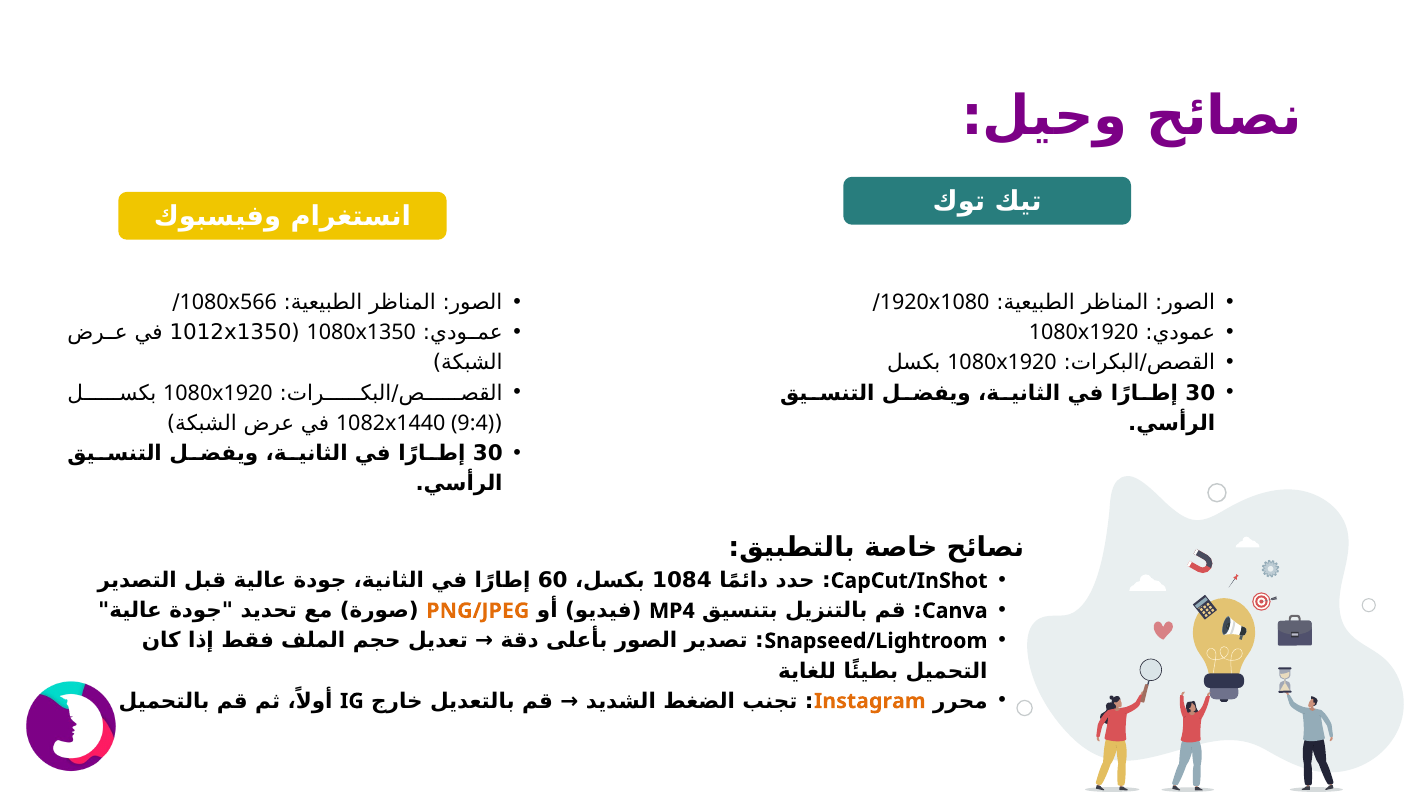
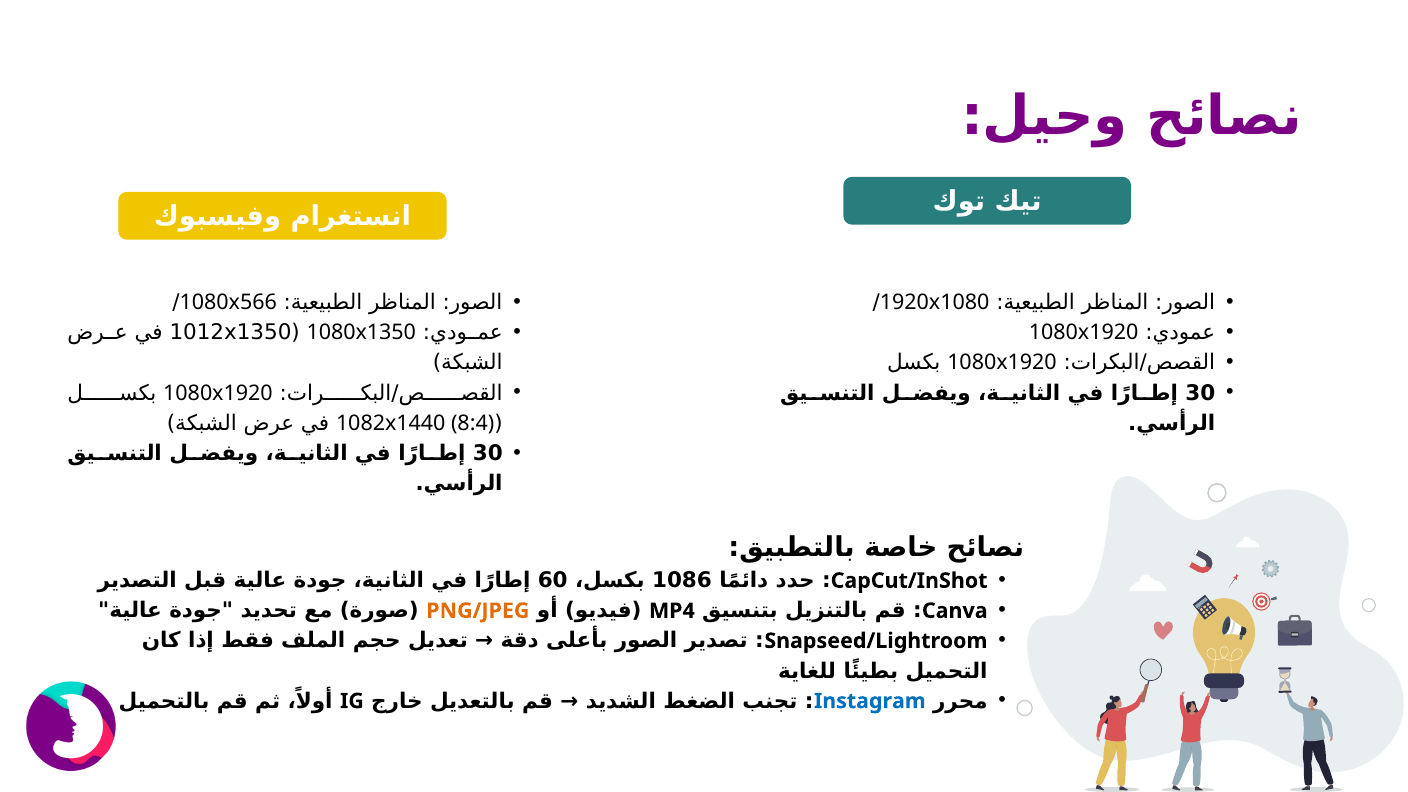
9:4: 9:4 -> 8:4 (473, 423)
1084: 1084 -> 1086 (682, 581)
Instagram colour: orange -> blue (870, 701)
